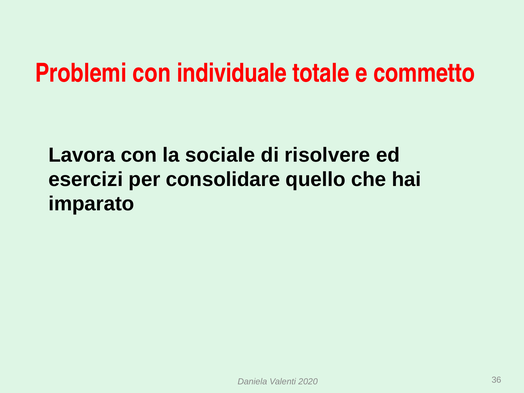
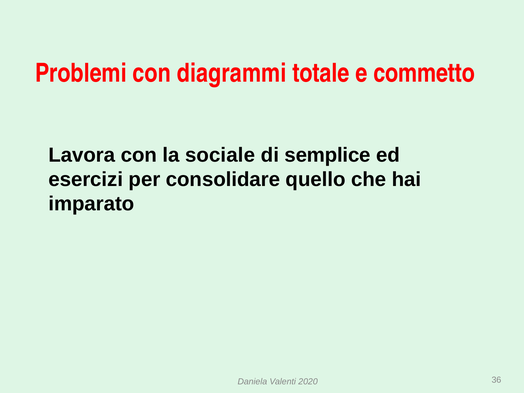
individuale: individuale -> diagrammi (232, 73)
risolvere: risolvere -> semplice (328, 155)
